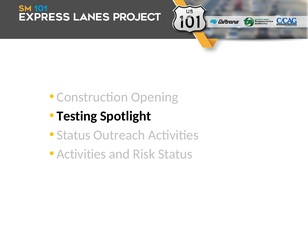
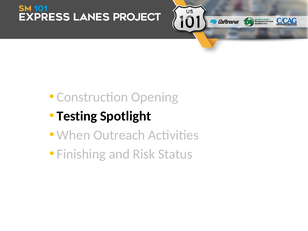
Status: Status -> When (73, 135)
Activities: Activities -> Finishing (81, 154)
